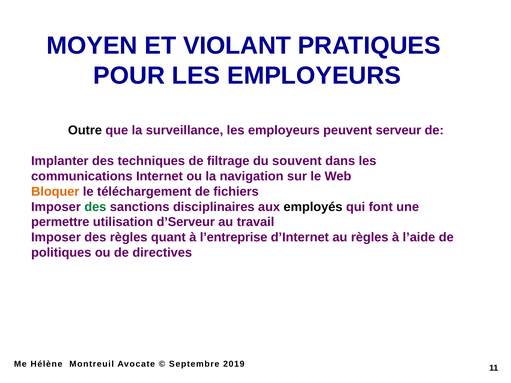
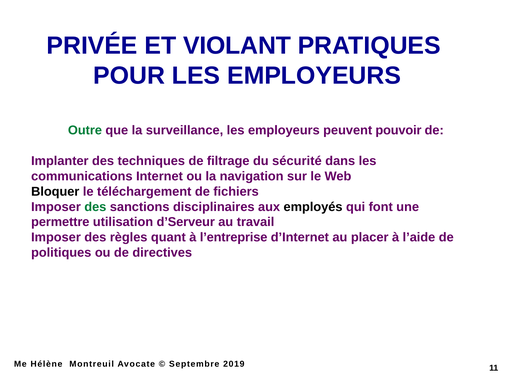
MOYEN: MOYEN -> PRIVÉE (92, 46)
Outre colour: black -> green (85, 130)
serveur: serveur -> pouvoir (398, 130)
souvent: souvent -> sécurité (297, 161)
Bloquer colour: orange -> black (55, 192)
au règles: règles -> placer (370, 238)
